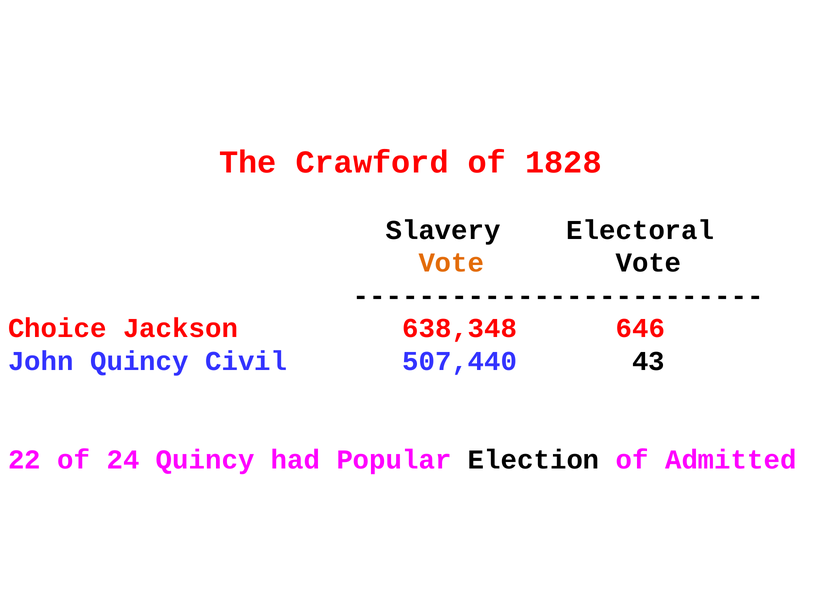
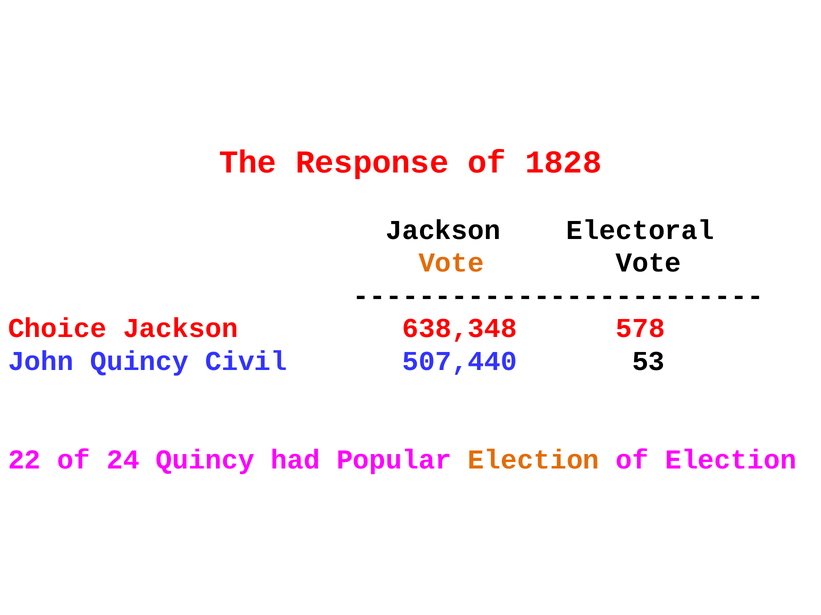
Crawford: Crawford -> Response (372, 162)
Slavery: Slavery -> Jackson (443, 230)
646: 646 -> 578 (640, 329)
43: 43 -> 53 (648, 362)
Election colour: black -> orange (534, 460)
of Admitted: Admitted -> Election (731, 460)
